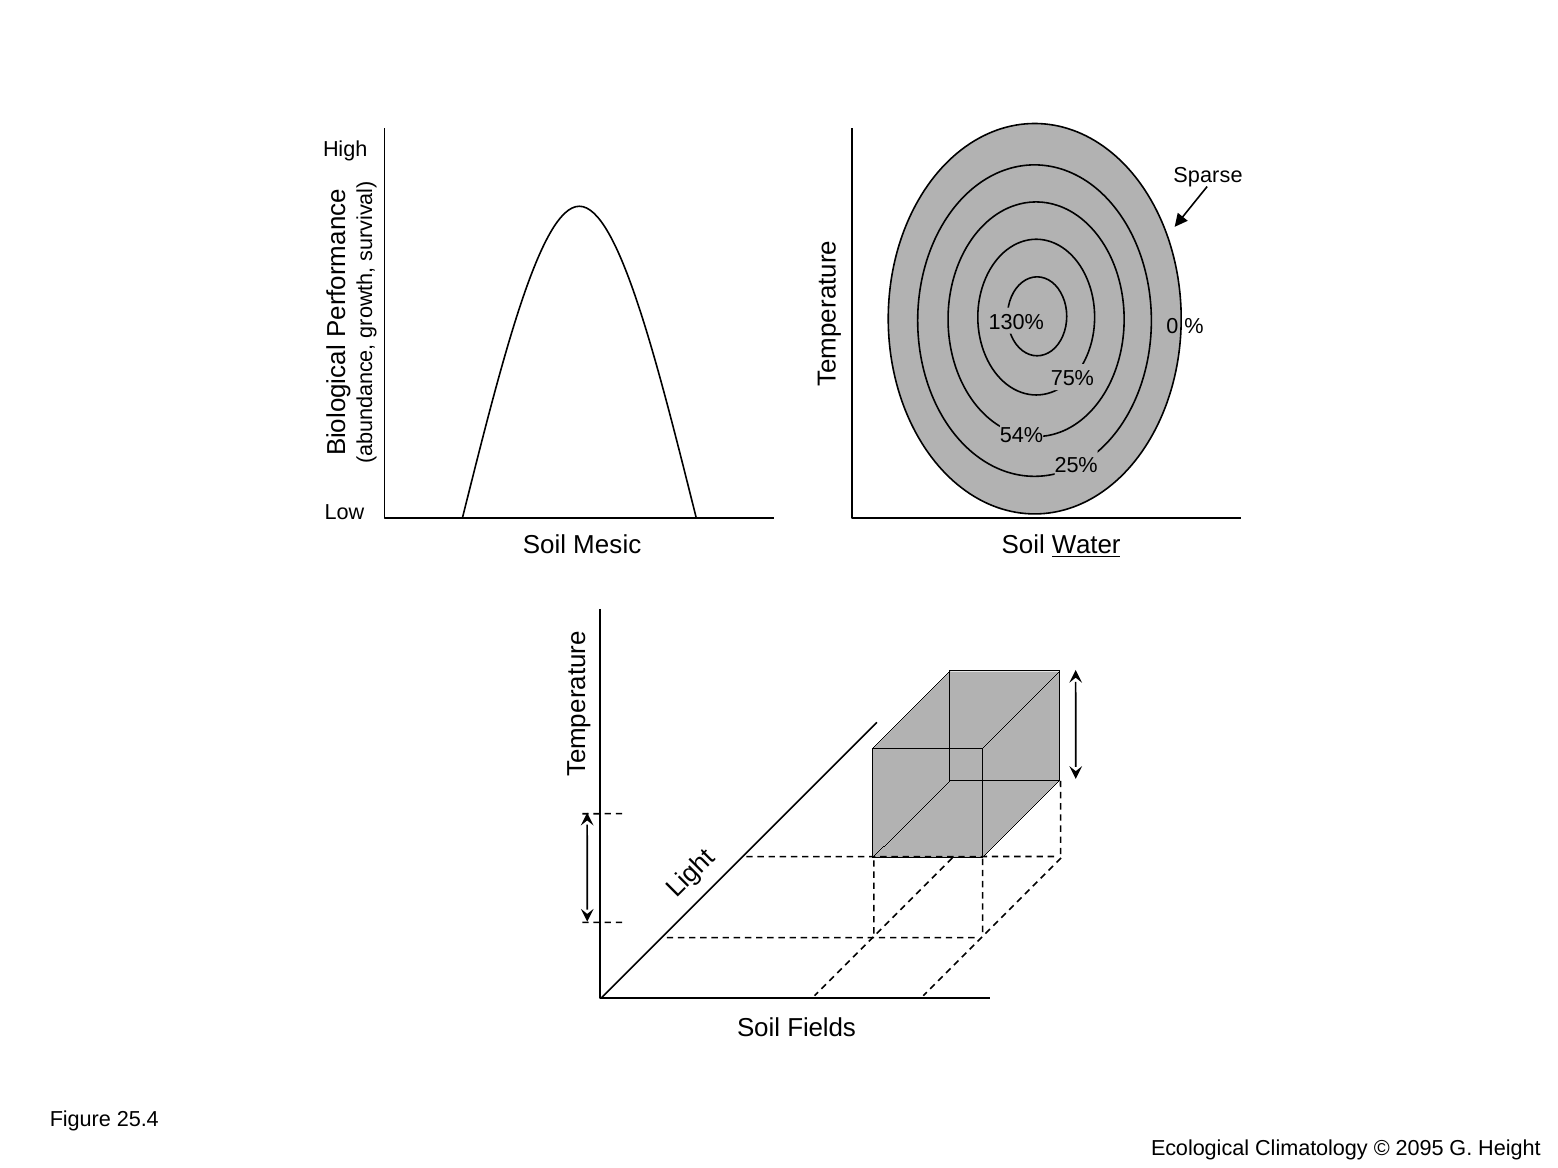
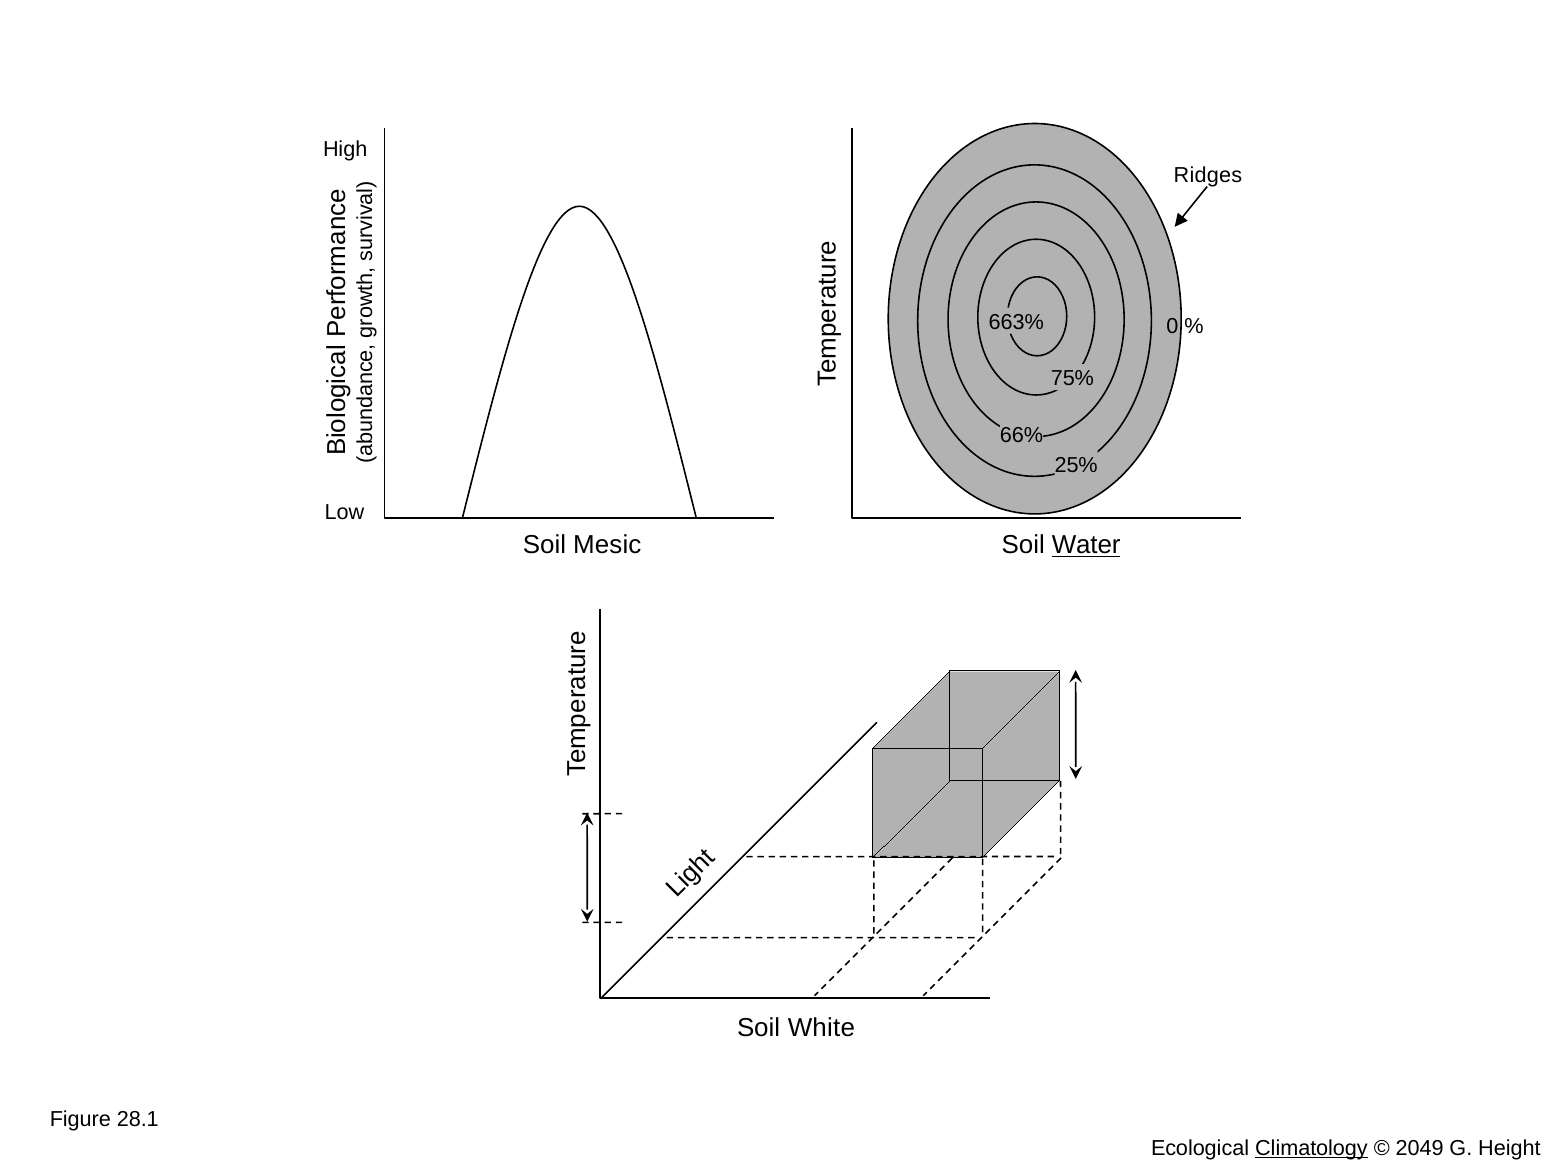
Sparse: Sparse -> Ridges (1208, 176)
130%: 130% -> 663% (1016, 322)
54%: 54% -> 66% (1022, 436)
Fields: Fields -> White (821, 1028)
25.4: 25.4 -> 28.1 (138, 1120)
Climatology underline: none -> present (1311, 1149)
2095: 2095 -> 2049 (1420, 1149)
